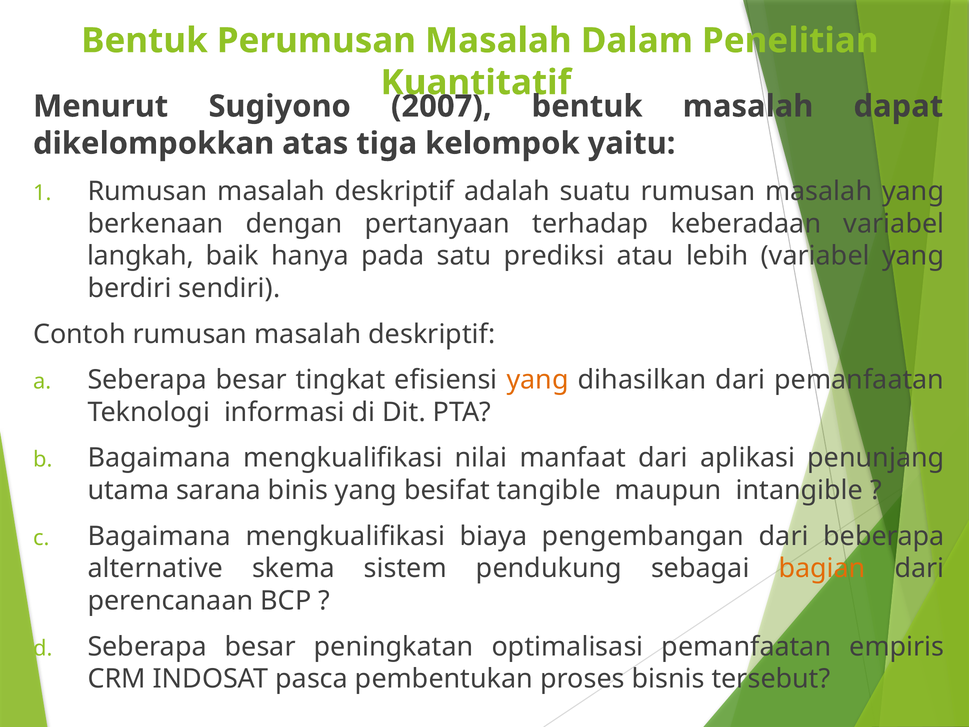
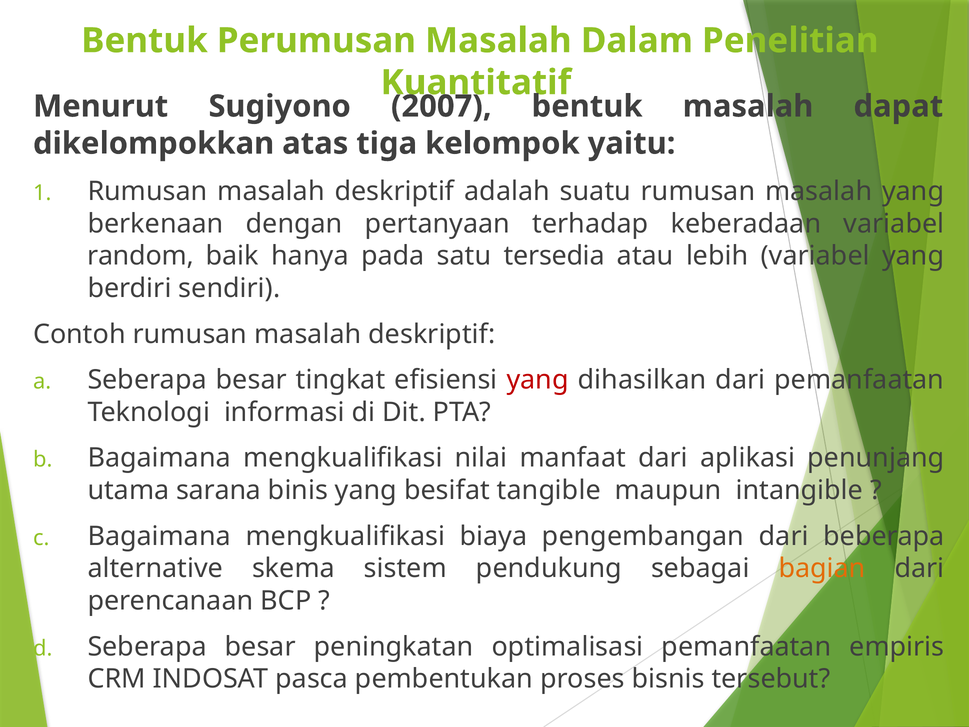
langkah: langkah -> random (141, 256)
prediksi: prediksi -> tersedia (554, 256)
yang colour: orange -> red (538, 380)
